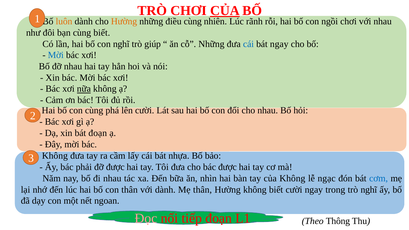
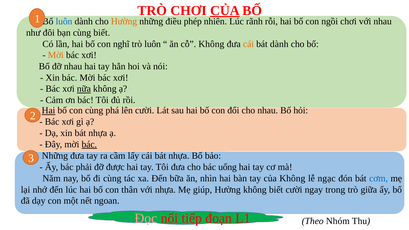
luôn colour: orange -> blue (64, 21)
điều cùng: cùng -> phép (193, 21)
trò giúp: giúp -> luôn (153, 44)
cỗ Những: Những -> Không (211, 44)
cái colour: blue -> orange (248, 44)
bát ngay: ngay -> dành (279, 44)
Mời colour: blue -> orange (56, 55)
Hai underline: none -> present (48, 111)
xin bát đoạn: đoạn -> nhựa (98, 133)
bác underline: none -> present (89, 144)
Không: Không -> Những (55, 156)
bác được: được -> uống (227, 167)
đi nhau: nhau -> cùng (112, 178)
với dành: dành -> nhựa (165, 190)
Mẹ thân: thân -> giúp (203, 190)
trò nghĩ: nghĩ -> giữa (369, 190)
Thông: Thông -> Nhóm (338, 221)
